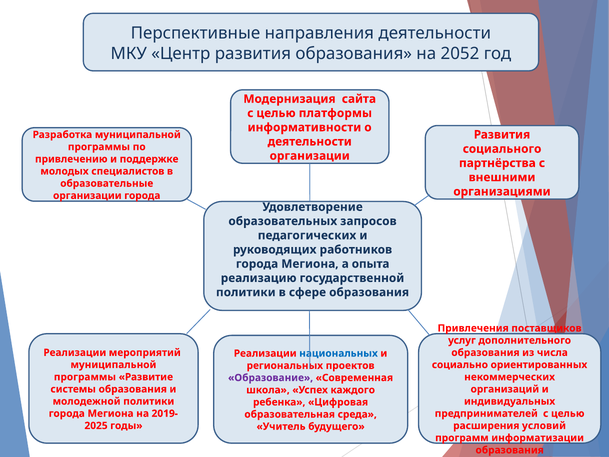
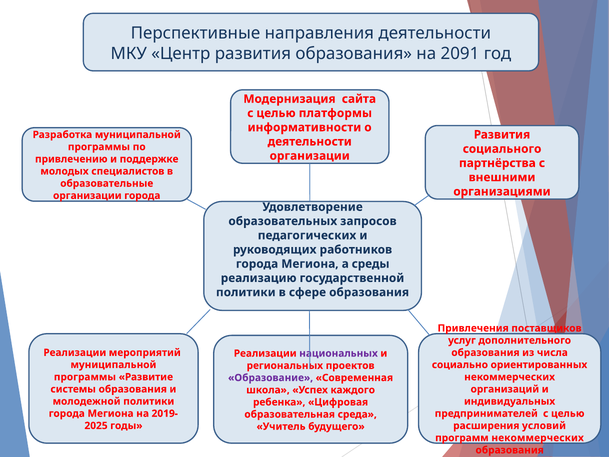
2052: 2052 -> 2091 (460, 53)
опыта: опыта -> среды (371, 264)
национальных colour: blue -> purple (339, 353)
программ информатизации: информатизации -> некоммерческих (538, 438)
